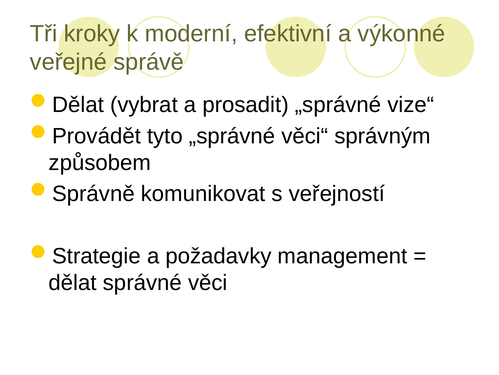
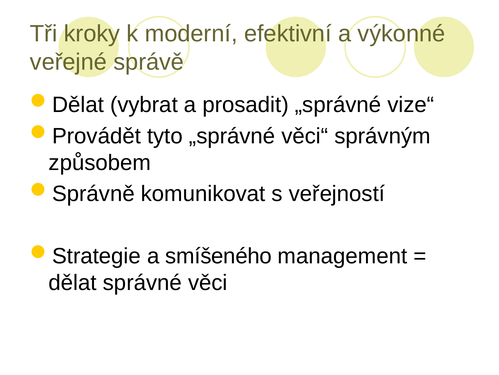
požadavky: požadavky -> smíšeného (219, 256)
